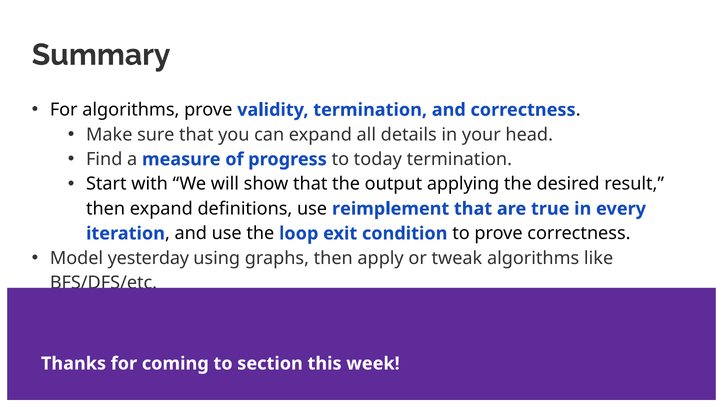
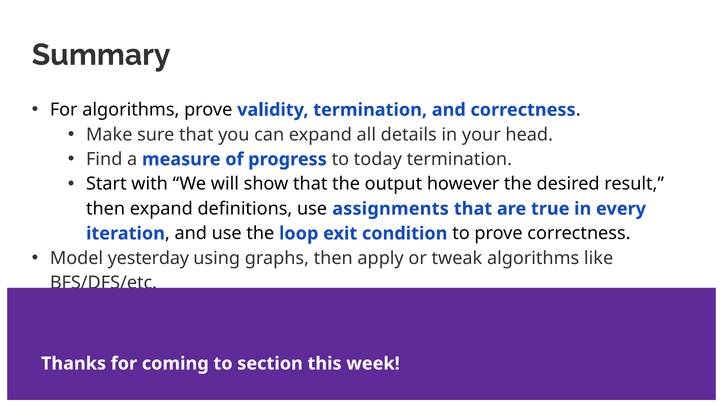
applying: applying -> however (463, 184)
reimplement: reimplement -> assignments (391, 209)
